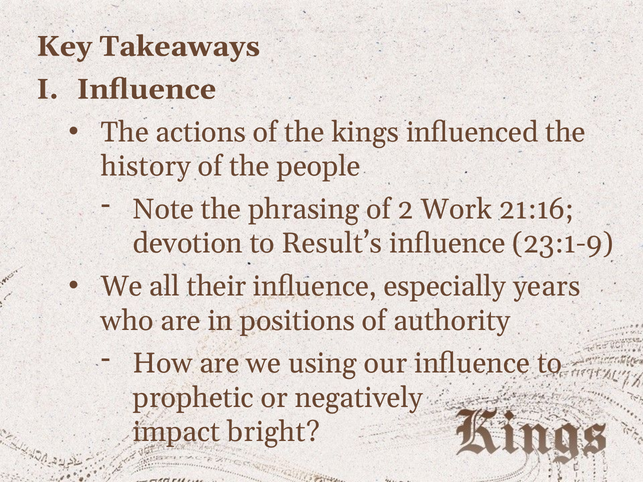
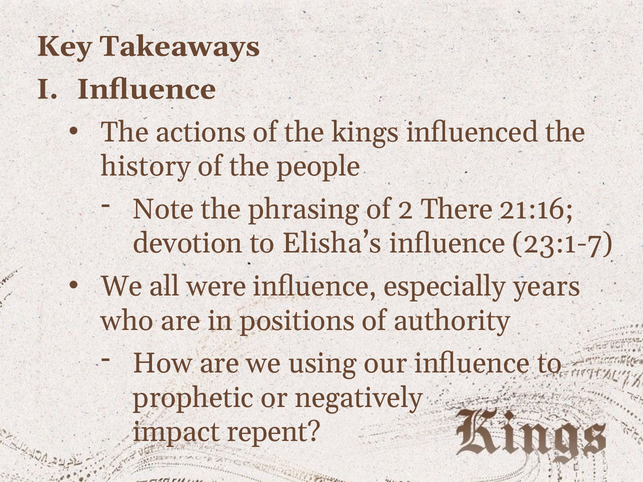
Work: Work -> There (457, 209)
Result’s: Result’s -> Elisha’s (332, 244)
23:1-9: 23:1-9 -> 23:1-7 (563, 244)
their: their -> were (217, 286)
bright: bright -> repent (274, 432)
